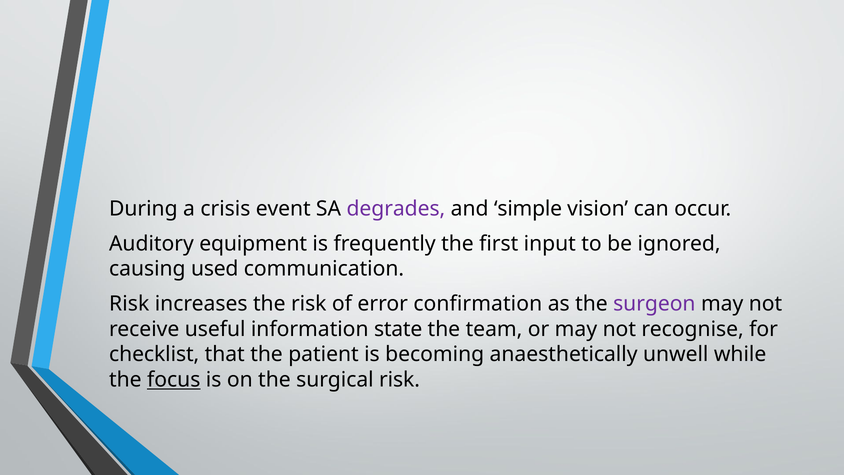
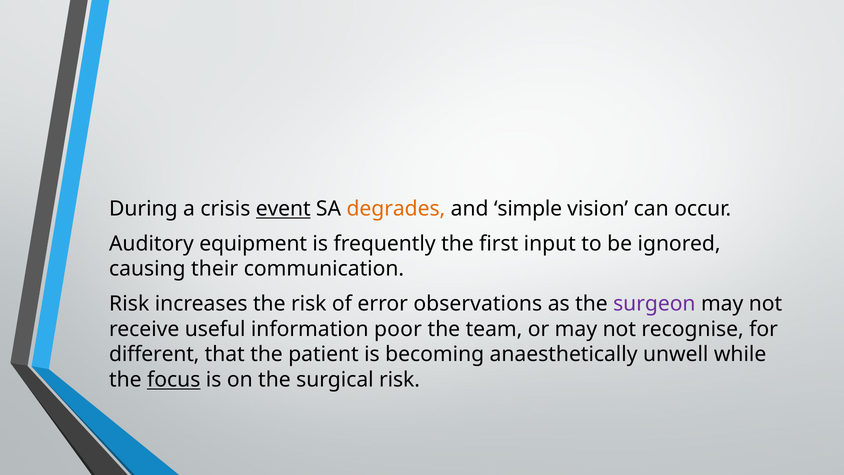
event underline: none -> present (283, 209)
degrades colour: purple -> orange (396, 209)
used: used -> their (215, 269)
confirmation: confirmation -> observations (478, 304)
state: state -> poor (398, 329)
checklist: checklist -> different (154, 354)
